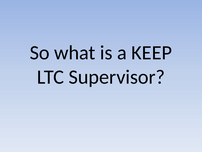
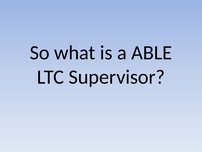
KEEP: KEEP -> ABLE (152, 53)
